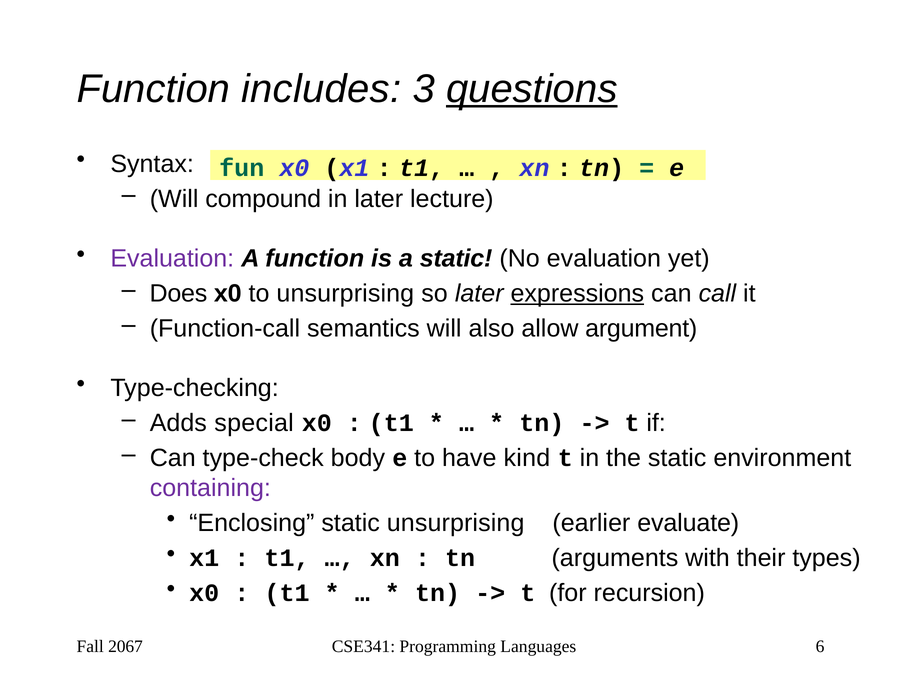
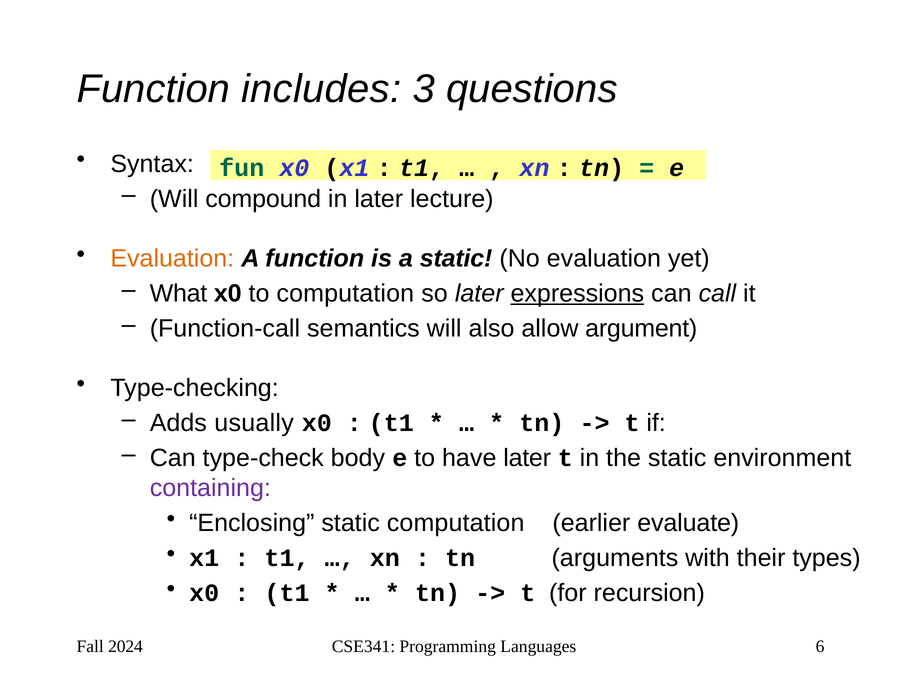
questions underline: present -> none (532, 89)
Evaluation colour: purple -> orange (172, 259)
Does: Does -> What (178, 294)
to unsurprising: unsurprising -> computation (345, 294)
special: special -> usually (254, 423)
have kind: kind -> later (527, 458)
static unsurprising: unsurprising -> computation (456, 523)
2067: 2067 -> 2024 (125, 647)
